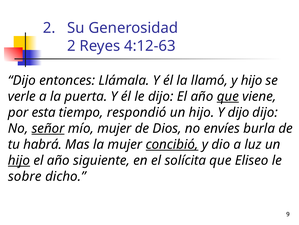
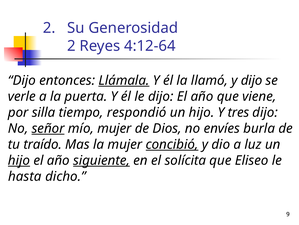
4:12-63: 4:12-63 -> 4:12-64 (150, 46)
Llámala underline: none -> present (124, 80)
y hijo: hijo -> dijo (252, 80)
que underline: present -> none (228, 96)
esta: esta -> silla (44, 112)
Y dijo: dijo -> tres (238, 112)
habrá: habrá -> traído (43, 144)
siguiente underline: none -> present (101, 160)
sobre: sobre -> hasta (25, 176)
